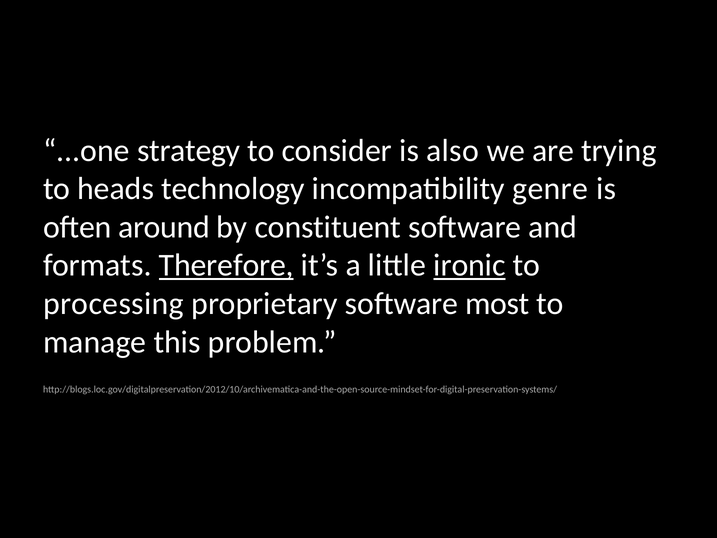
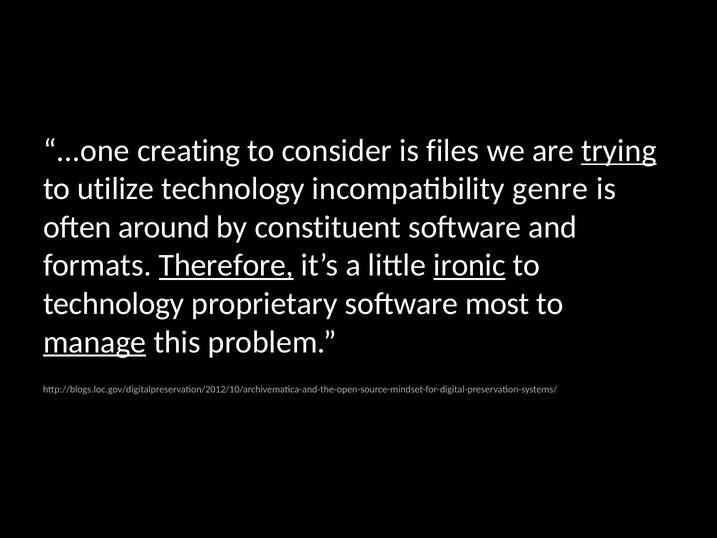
strategy: strategy -> creating (189, 150)
also: also -> files (453, 150)
trying underline: none -> present (619, 150)
heads: heads -> utilize (116, 189)
processing: processing -> technology (114, 304)
manage underline: none -> present (95, 342)
